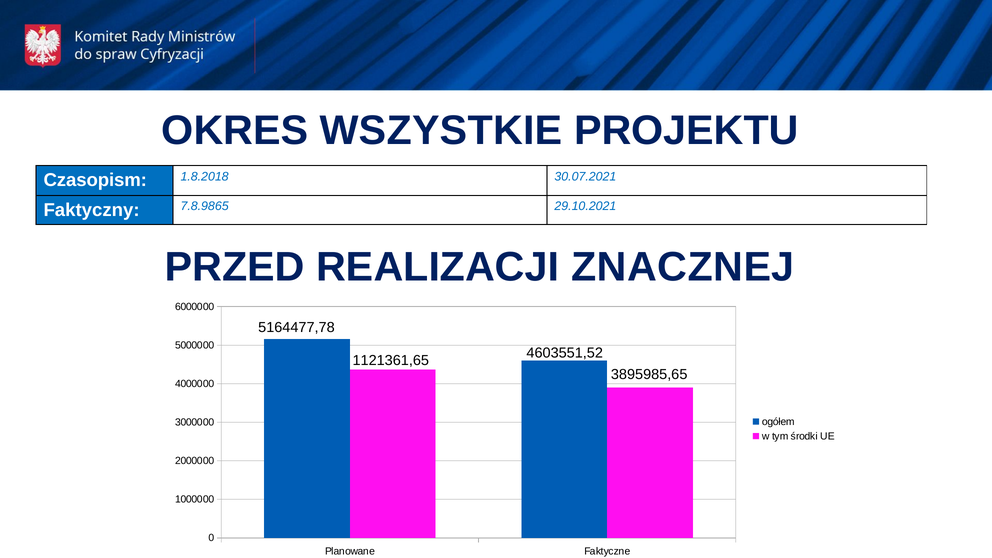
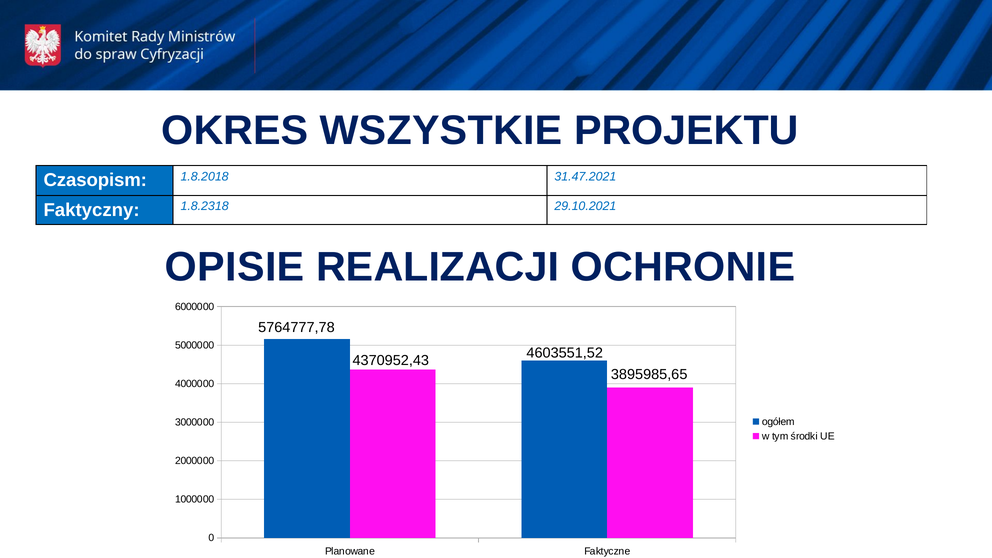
30.07.2021: 30.07.2021 -> 31.47.2021 (585, 177)
7.8.9865: 7.8.9865 -> 1.8.2318 (205, 206)
PRZED: PRZED -> OPISIE (235, 267)
ZNACZNEJ: ZNACZNEJ -> OCHRONIE (683, 267)
5164477,78: 5164477,78 -> 5764777,78 (296, 327)
1121361,65: 1121361,65 -> 4370952,43 (391, 360)
